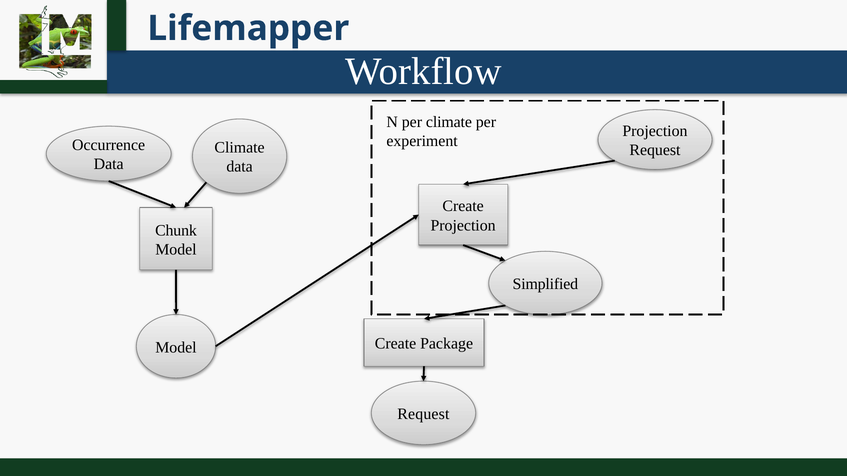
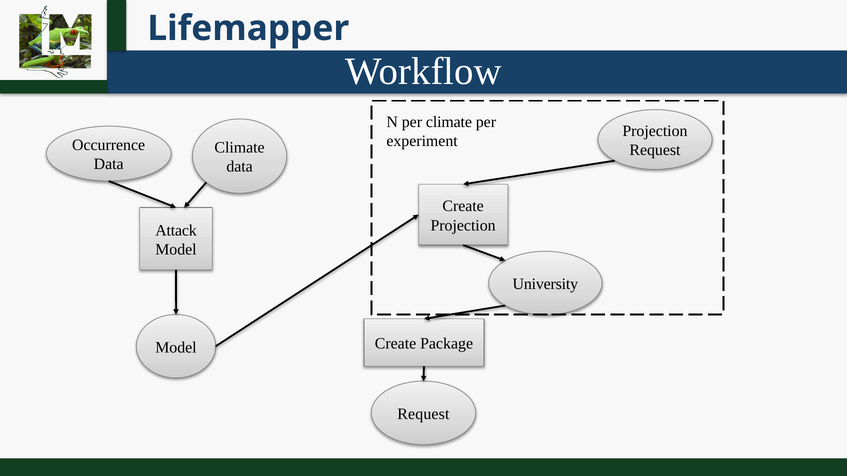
Chunk: Chunk -> Attack (176, 230)
Simplified: Simplified -> University (545, 284)
